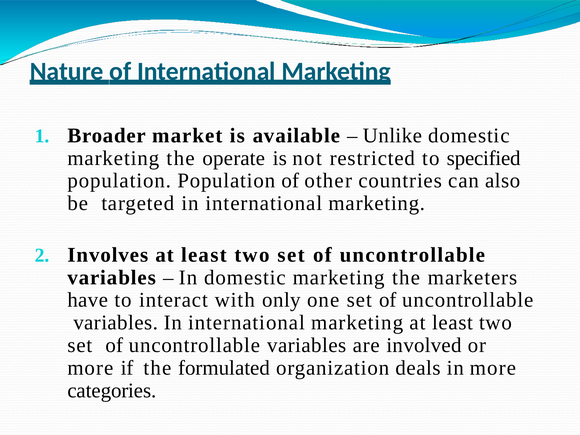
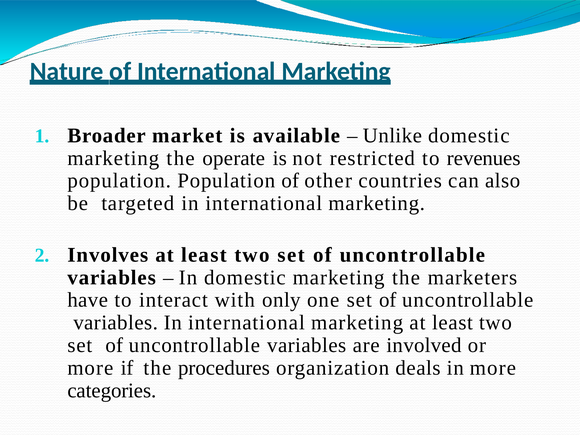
specified: specified -> revenues (484, 158)
formulated: formulated -> procedures (224, 368)
